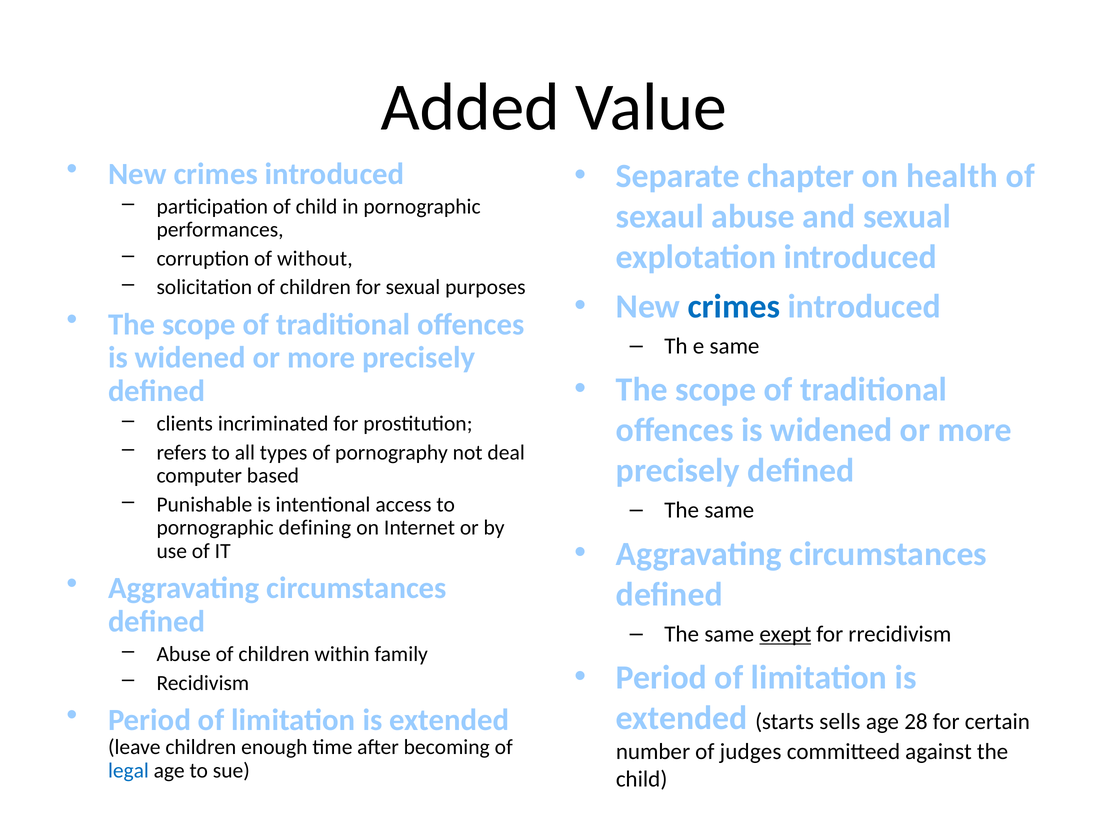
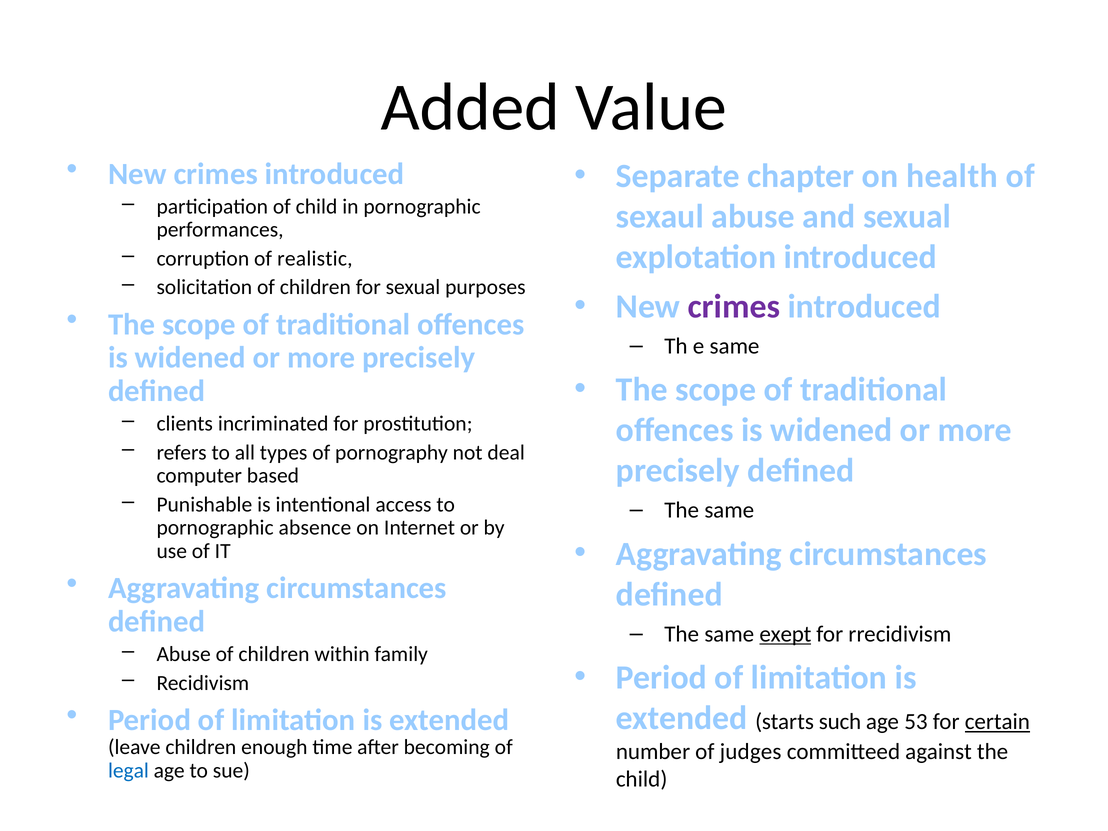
without: without -> realistic (315, 259)
crimes colour: blue -> purple (734, 306)
defining: defining -> absence (315, 528)
sells: sells -> such (840, 722)
28: 28 -> 53 (916, 722)
certain underline: none -> present (997, 722)
